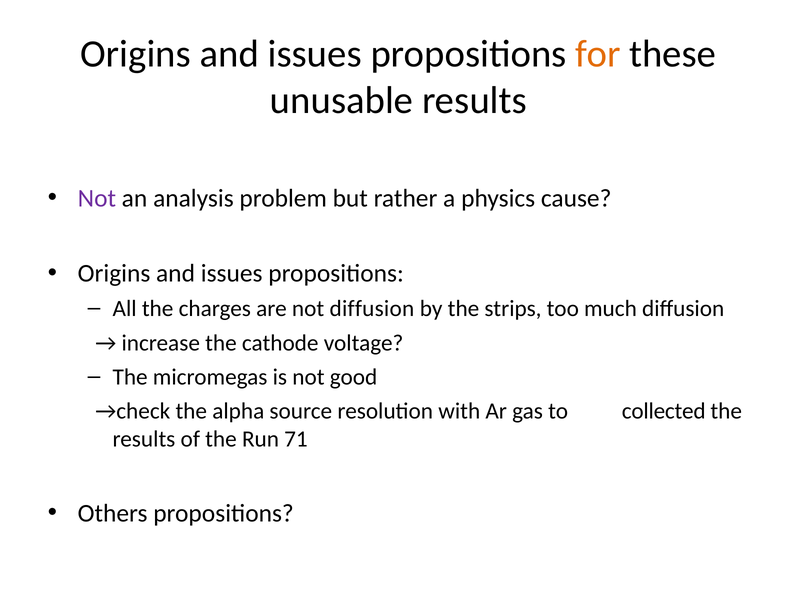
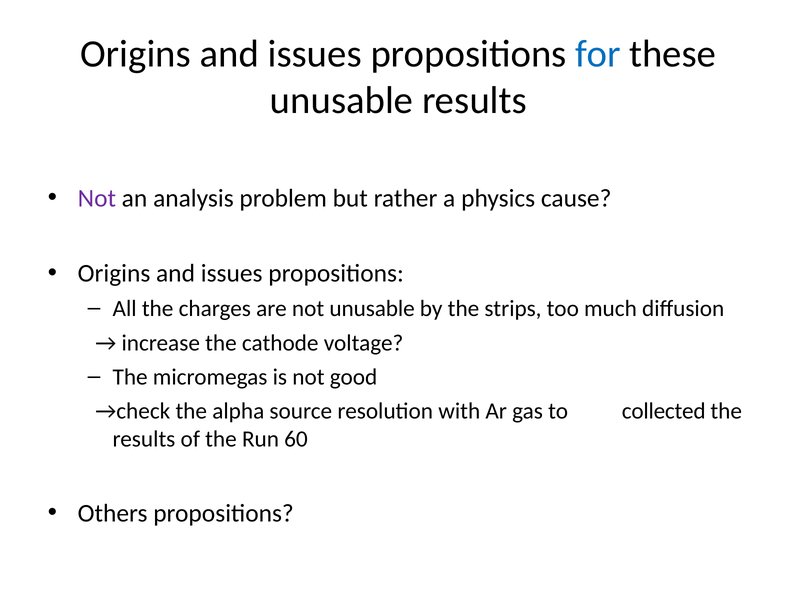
for colour: orange -> blue (598, 54)
not diffusion: diffusion -> unusable (372, 309)
71: 71 -> 60 (296, 439)
